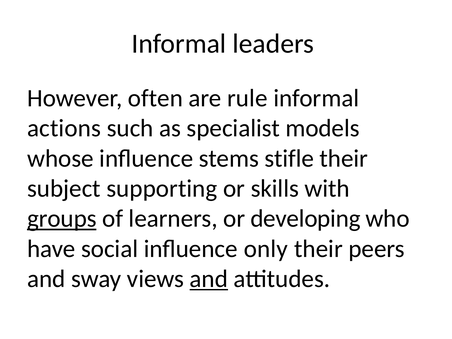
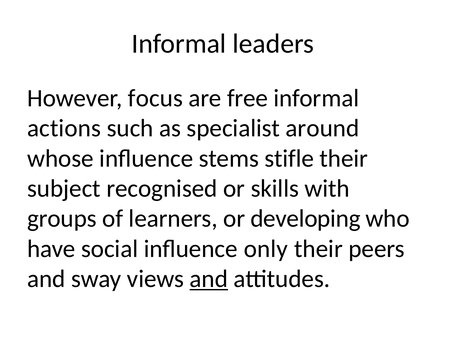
often: often -> focus (155, 98)
rule: rule -> free (248, 98)
models: models -> around (322, 128)
supporting: supporting -> recognised (162, 189)
groups underline: present -> none (62, 219)
